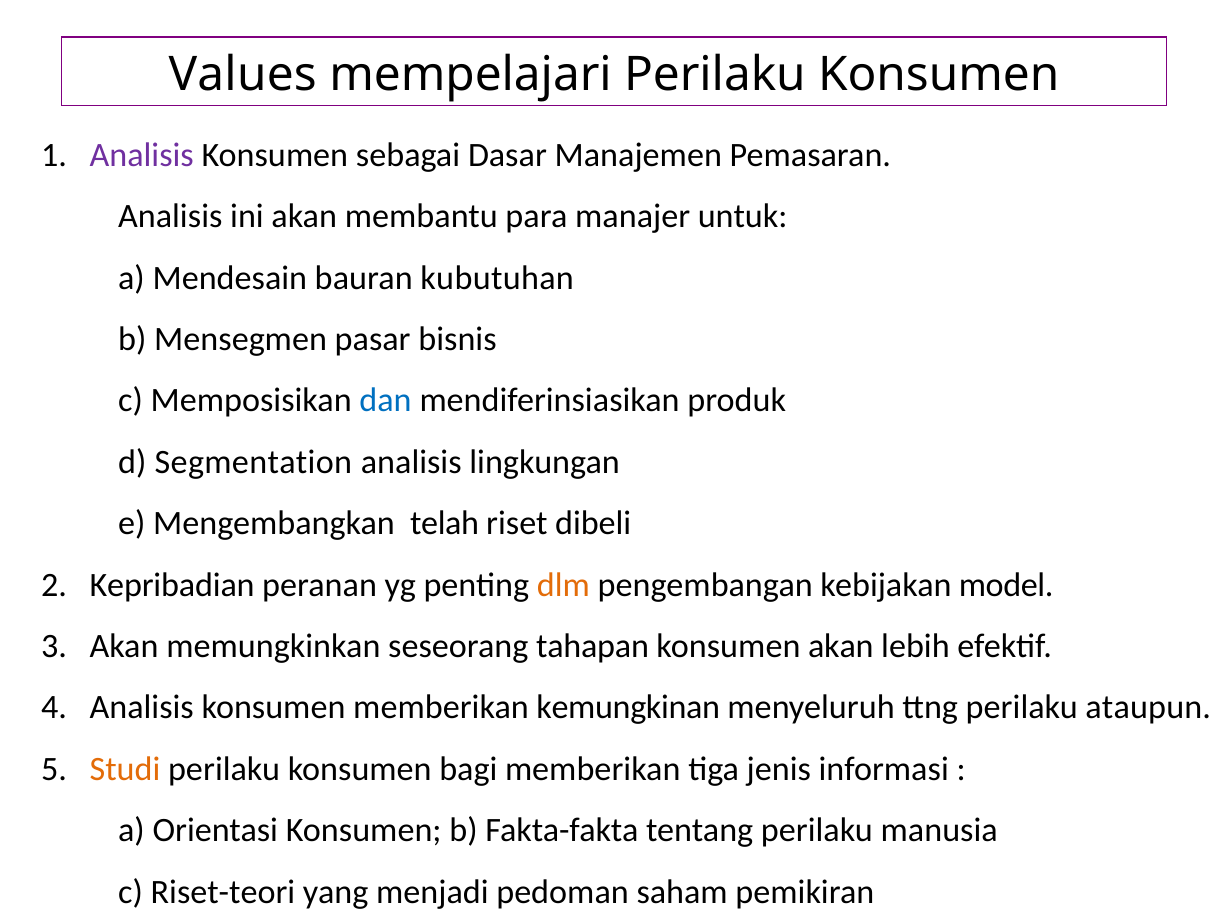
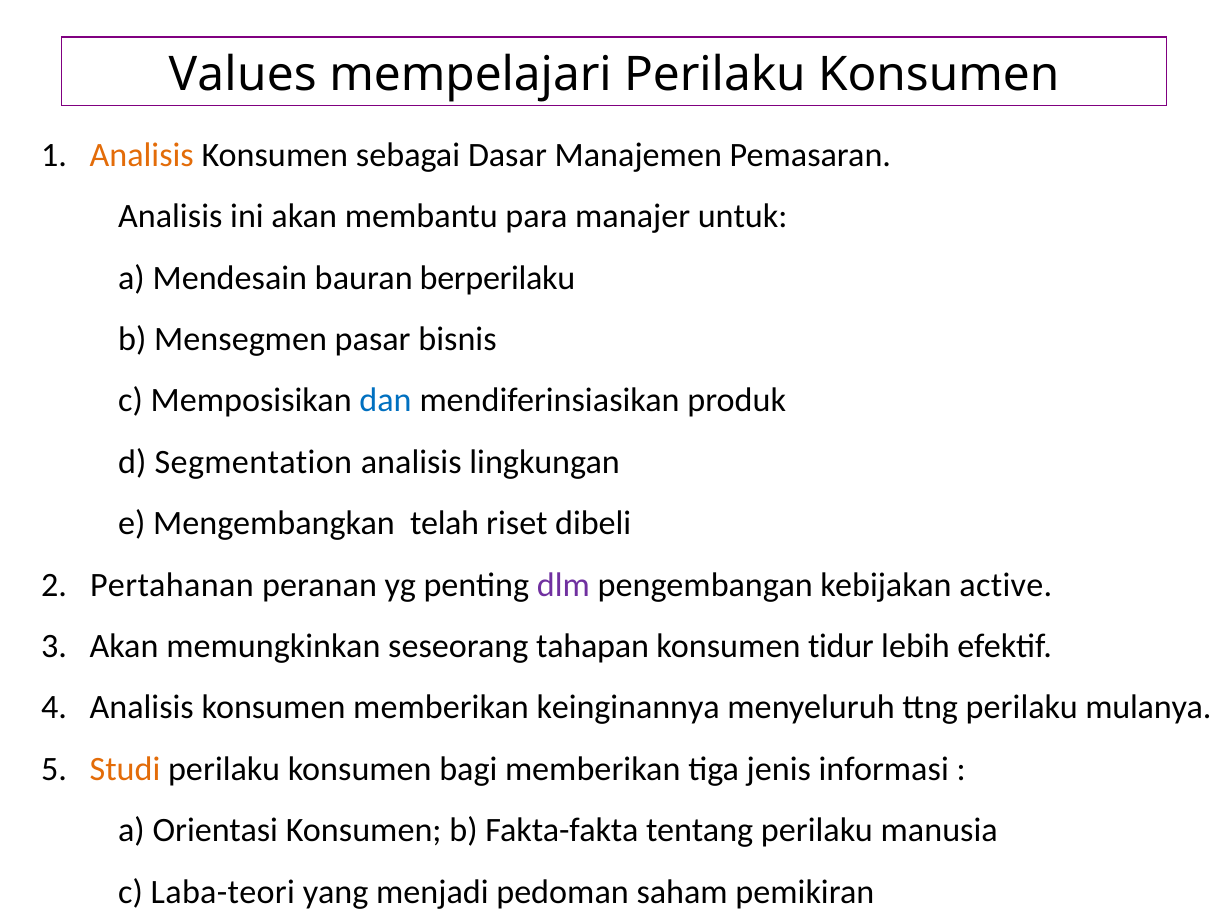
Analisis colour: purple -> orange (142, 155)
kubutuhan: kubutuhan -> berperilaku (497, 278)
Kepribadian: Kepribadian -> Pertahanan (172, 585)
dlm colour: orange -> purple (563, 585)
model: model -> active (1006, 585)
konsumen akan: akan -> tidur (841, 646)
kemungkinan: kemungkinan -> keinginannya (628, 708)
ataupun: ataupun -> mulanya (1148, 708)
Riset-teori: Riset-teori -> Laba-teori (223, 892)
